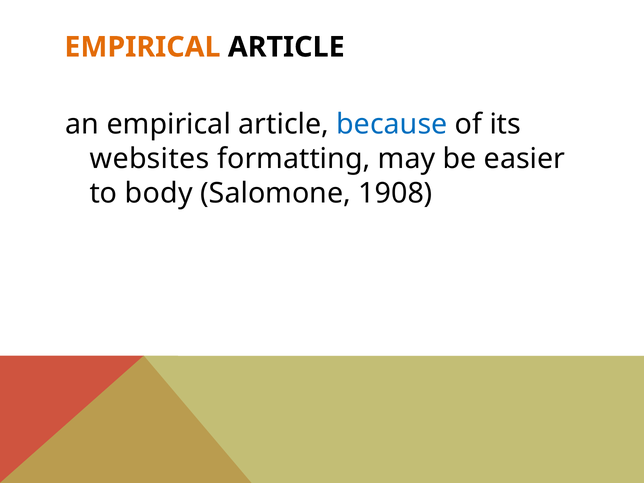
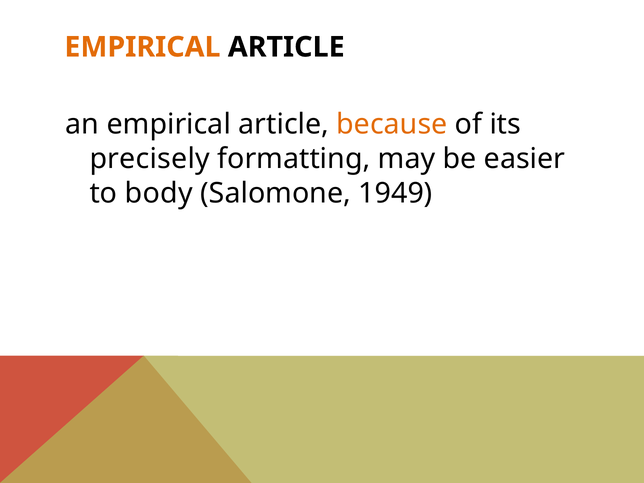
because colour: blue -> orange (392, 124)
websites: websites -> precisely (150, 159)
1908: 1908 -> 1949 (396, 193)
